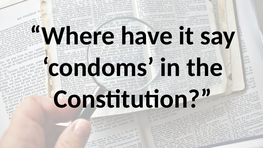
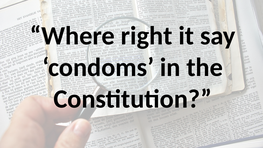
have: have -> right (147, 36)
